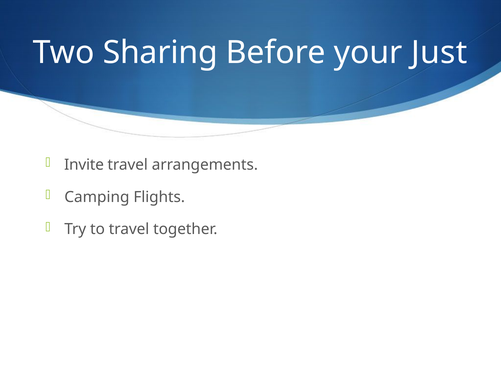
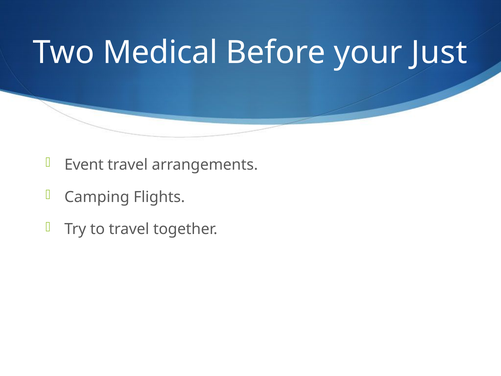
Sharing: Sharing -> Medical (160, 52)
Invite: Invite -> Event (84, 165)
